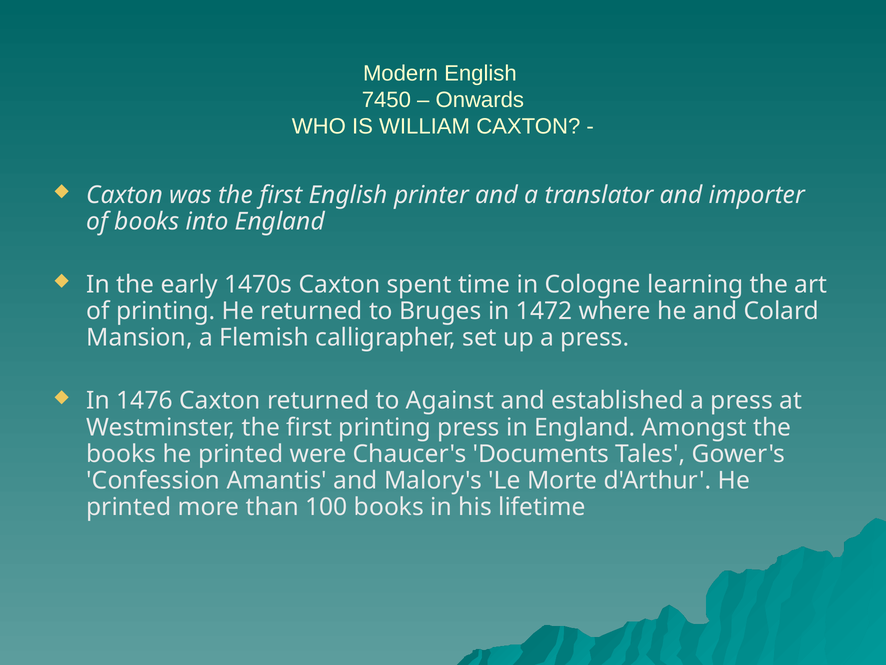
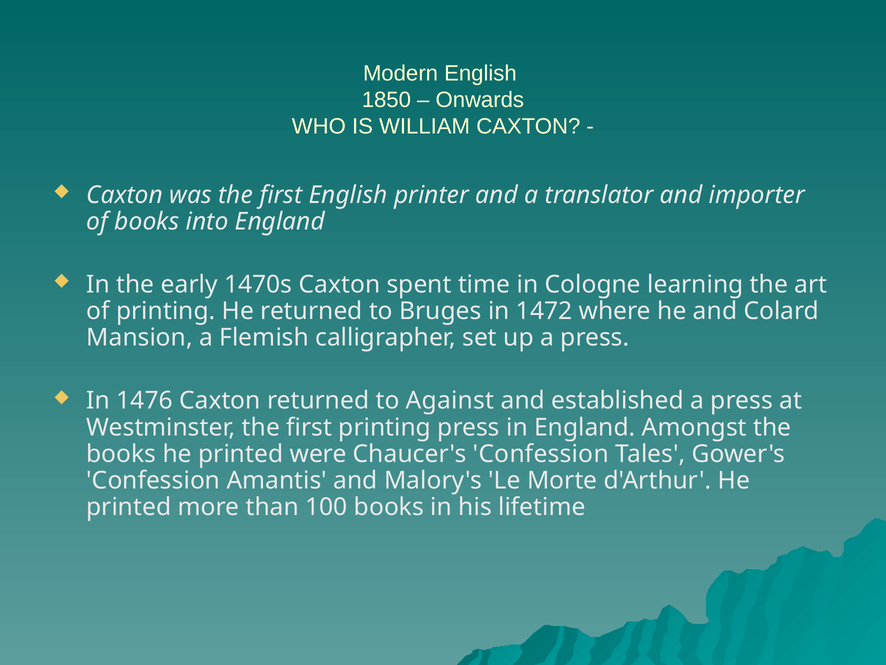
7450: 7450 -> 1850 (386, 100)
Chaucer's Documents: Documents -> Confession (541, 454)
